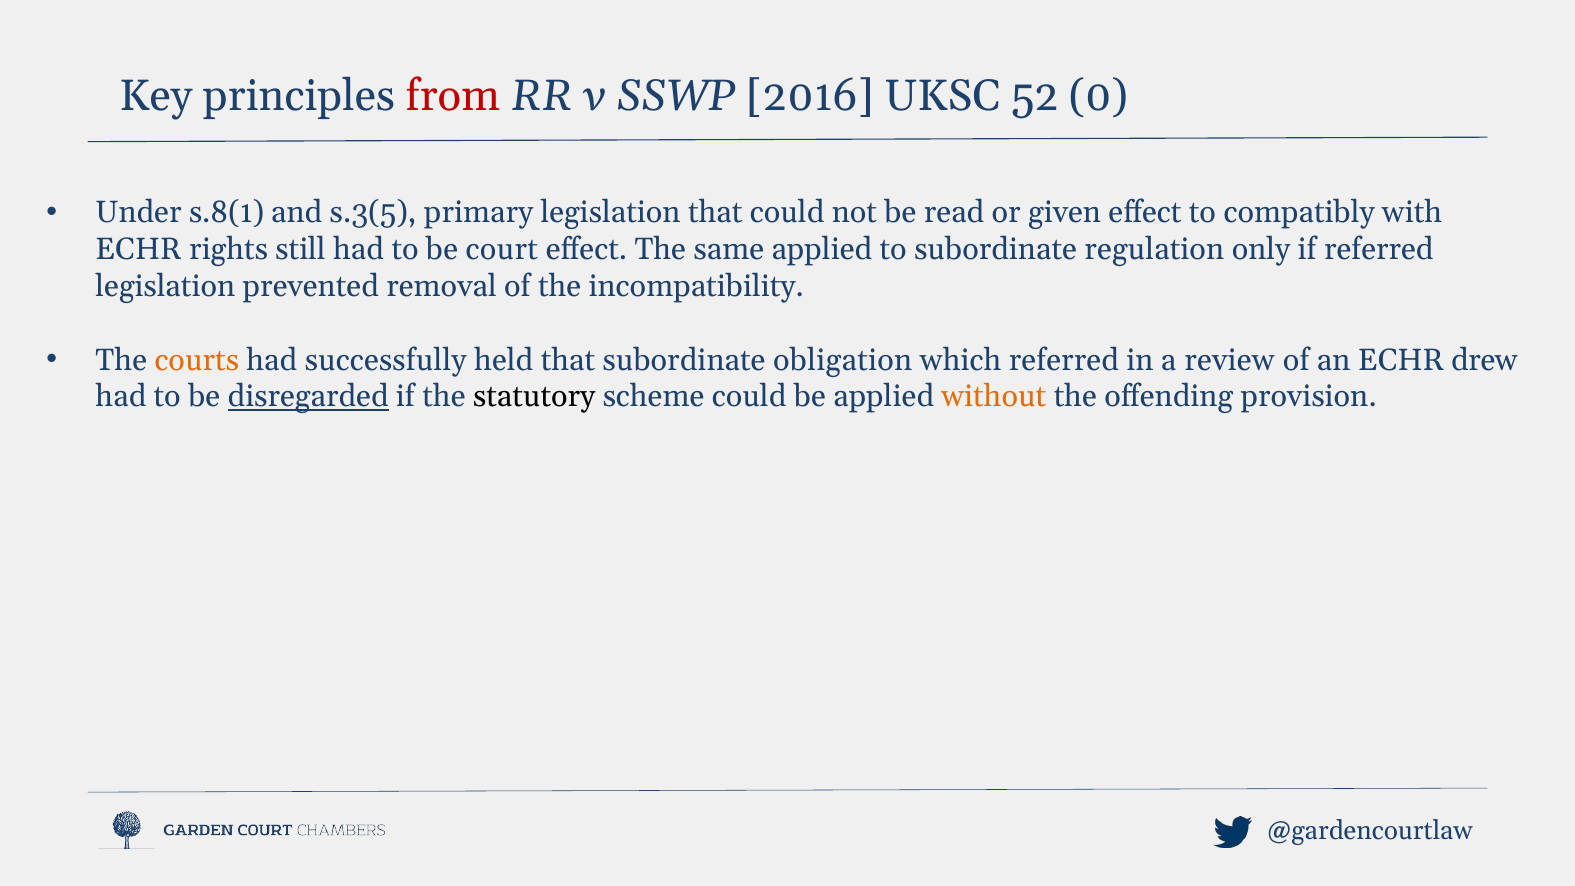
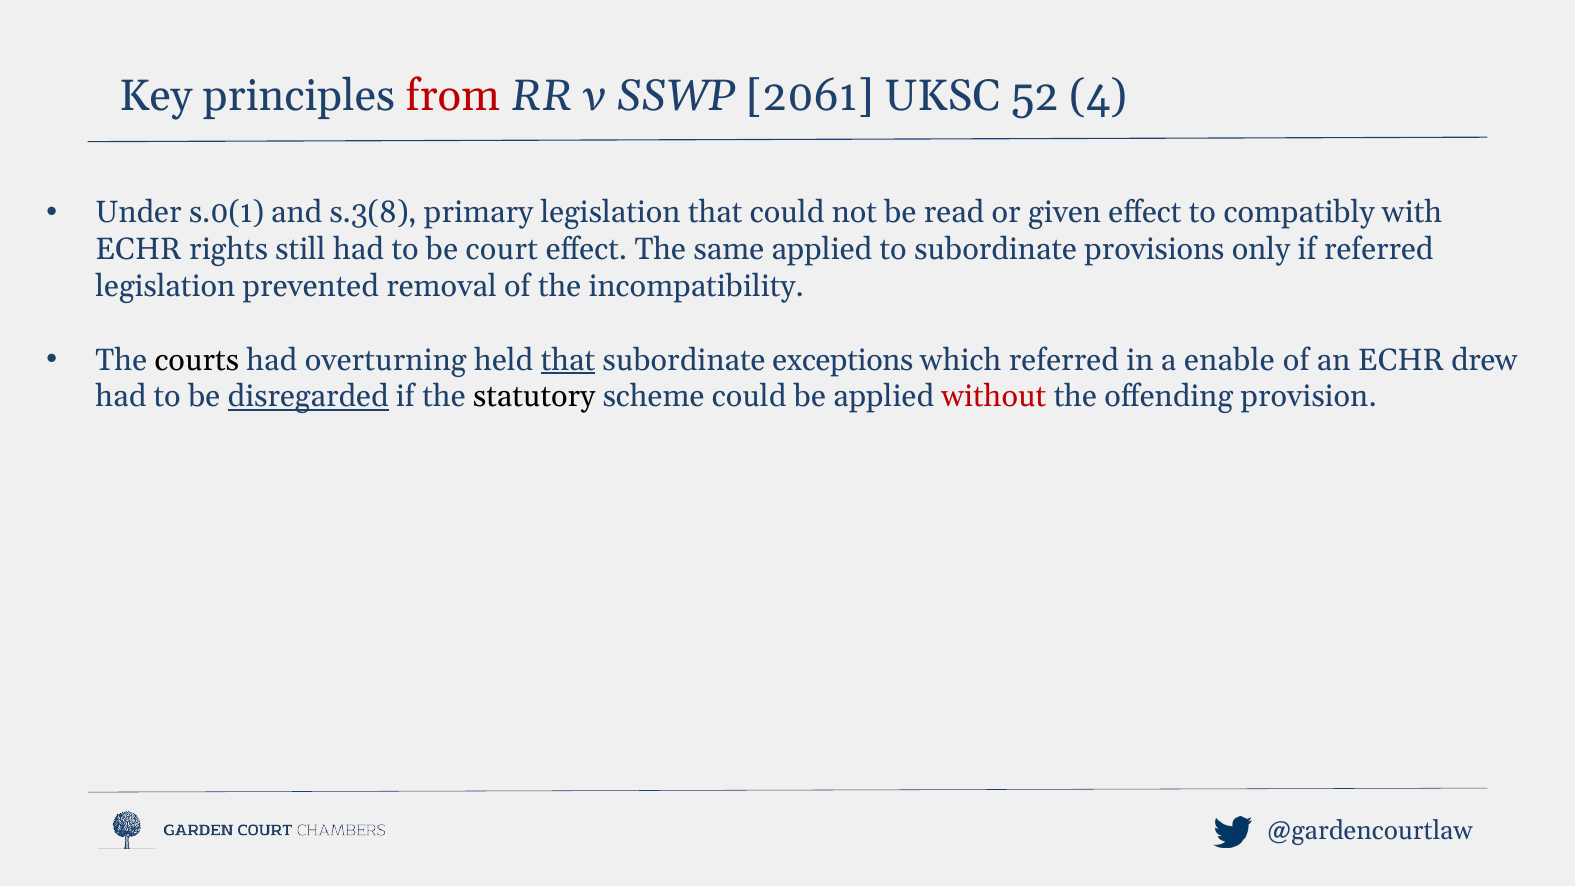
2016: 2016 -> 2061 (810, 96)
0: 0 -> 4 (1098, 96)
s.8(1: s.8(1 -> s.0(1 (227, 213)
s.3(5: s.3(5 -> s.3(8 (373, 213)
regulation: regulation -> provisions (1154, 250)
courts colour: orange -> black (197, 360)
successfully: successfully -> overturning (386, 360)
that underline: none -> present (568, 360)
obligation: obligation -> exceptions (843, 360)
review: review -> enable (1229, 360)
without colour: orange -> red (994, 397)
